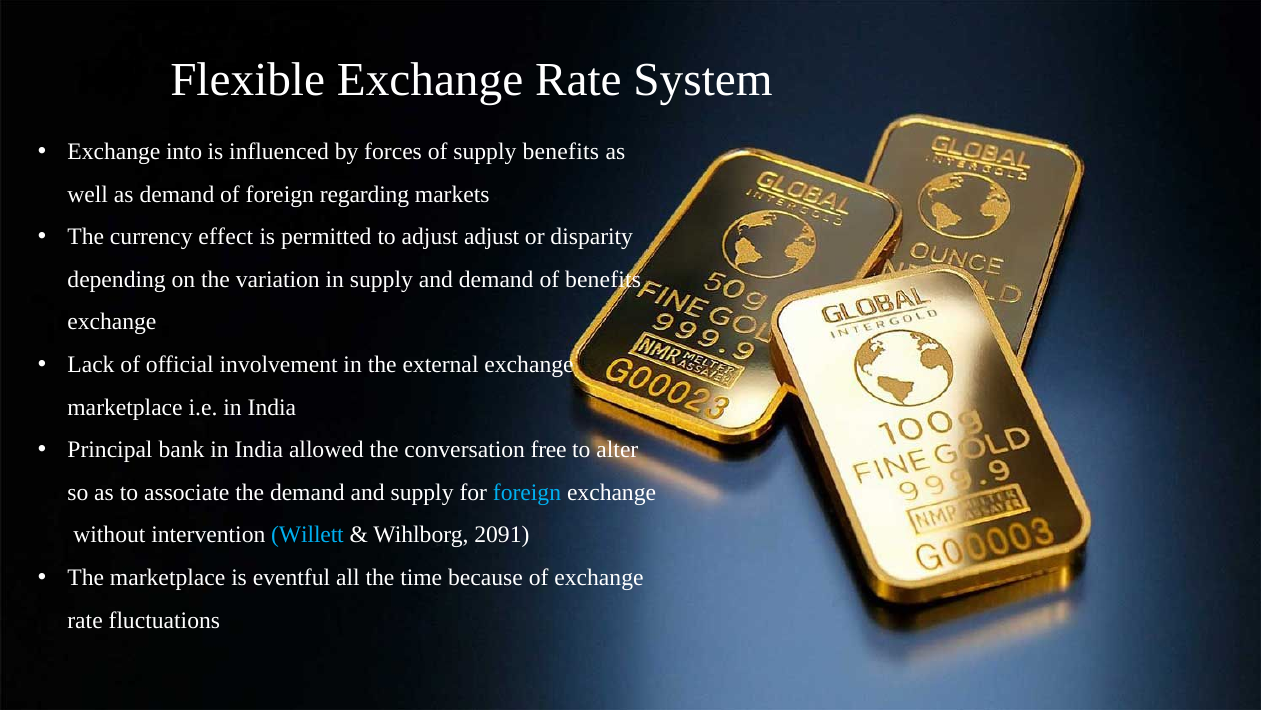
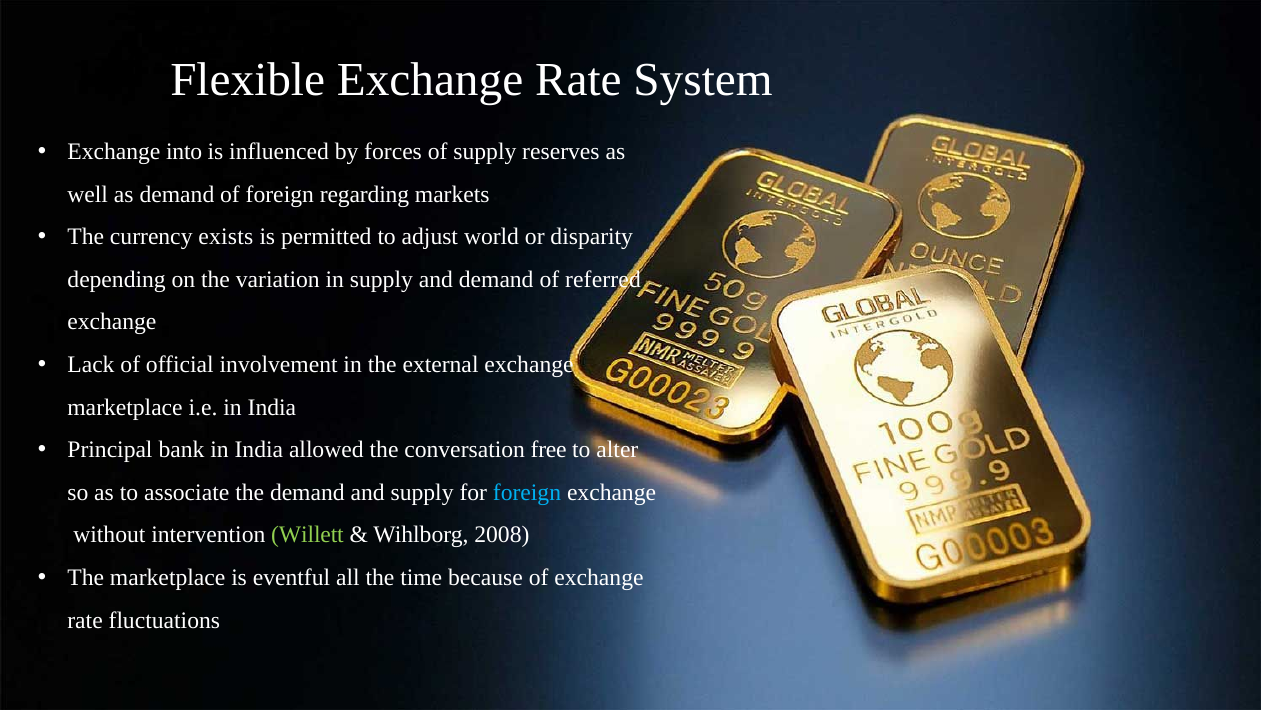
supply benefits: benefits -> reserves (561, 151)
effect: effect -> exists (226, 237)
adjust adjust: adjust -> world (492, 237)
of benefits: benefits -> referred (603, 279)
Willett colour: light blue -> light green (308, 534)
2091: 2091 -> 2008 (502, 534)
